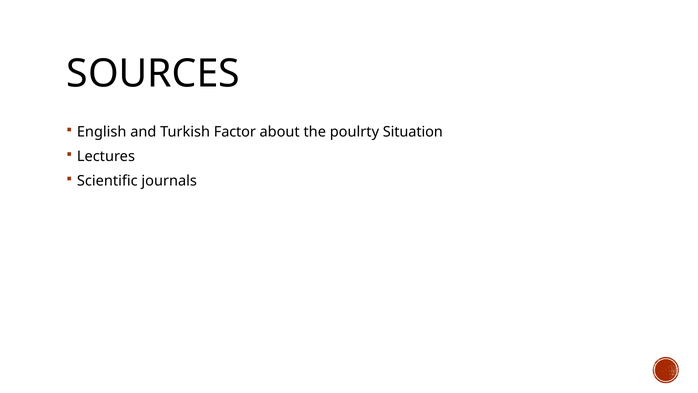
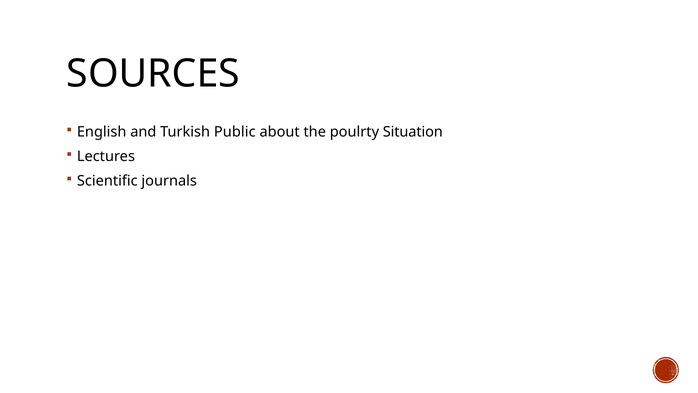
Factor: Factor -> Public (235, 132)
